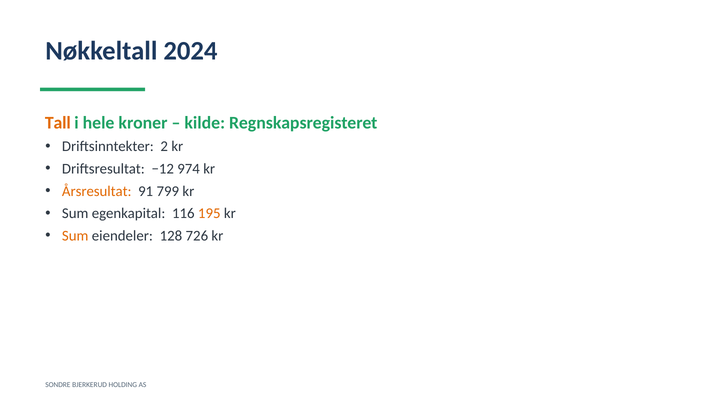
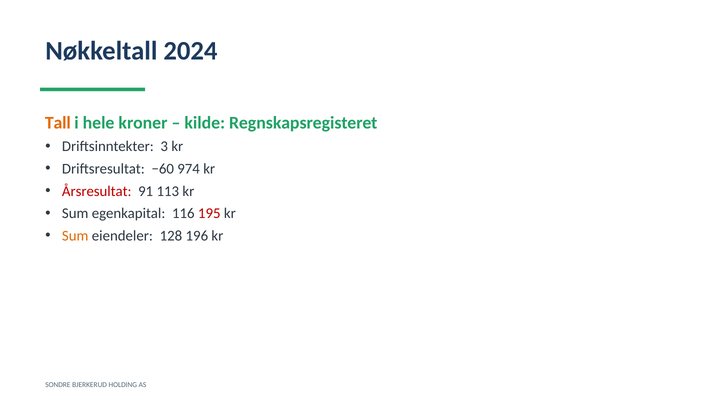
2: 2 -> 3 (164, 146)
−12: −12 -> −60 (163, 169)
Årsresultat colour: orange -> red (97, 191)
799: 799 -> 113 (168, 191)
195 colour: orange -> red (209, 213)
726: 726 -> 196 (197, 235)
